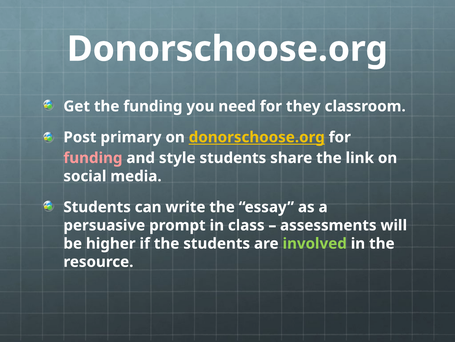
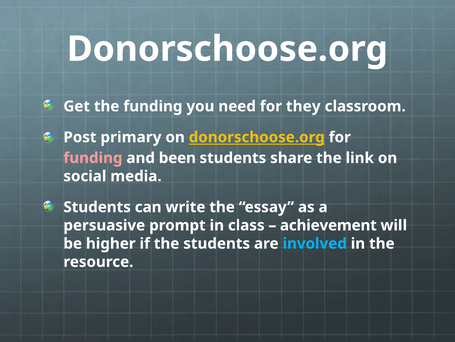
style: style -> been (177, 158)
assessments: assessments -> achievement (328, 225)
involved colour: light green -> light blue (315, 243)
